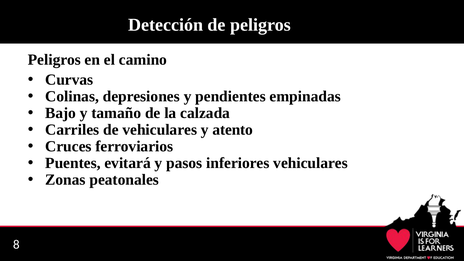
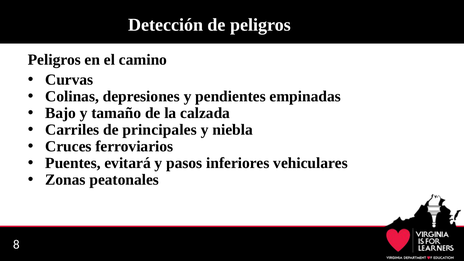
de vehiculares: vehiculares -> principales (160, 130)
atento: atento -> niebla (233, 130)
